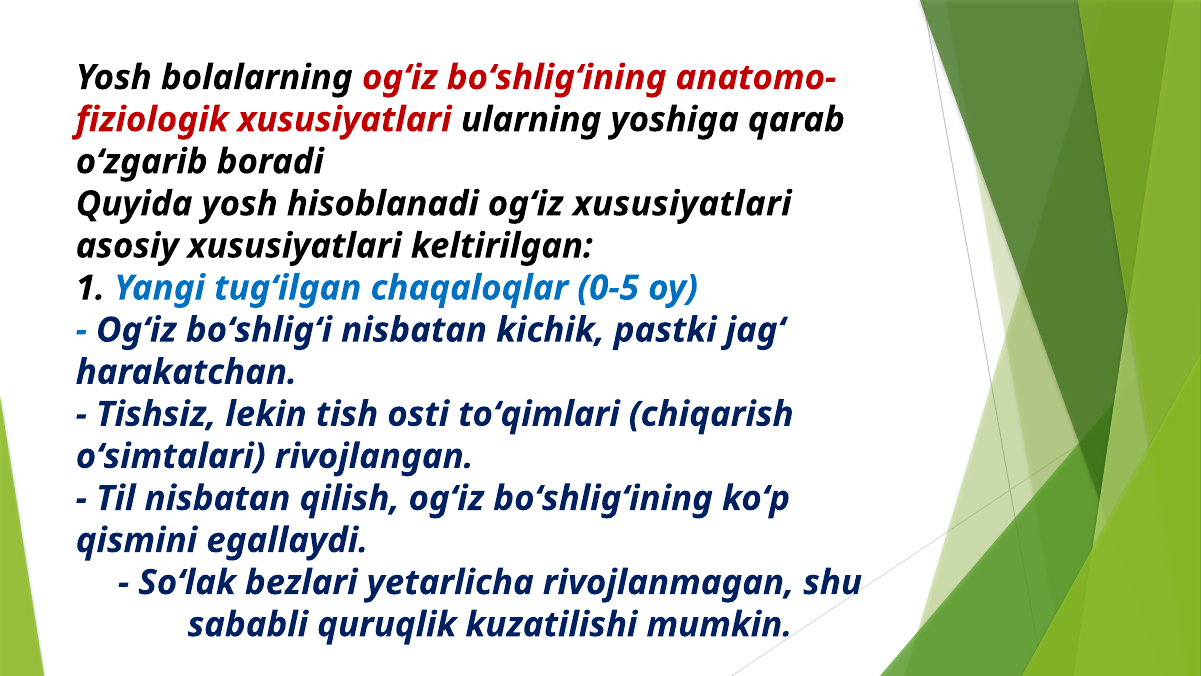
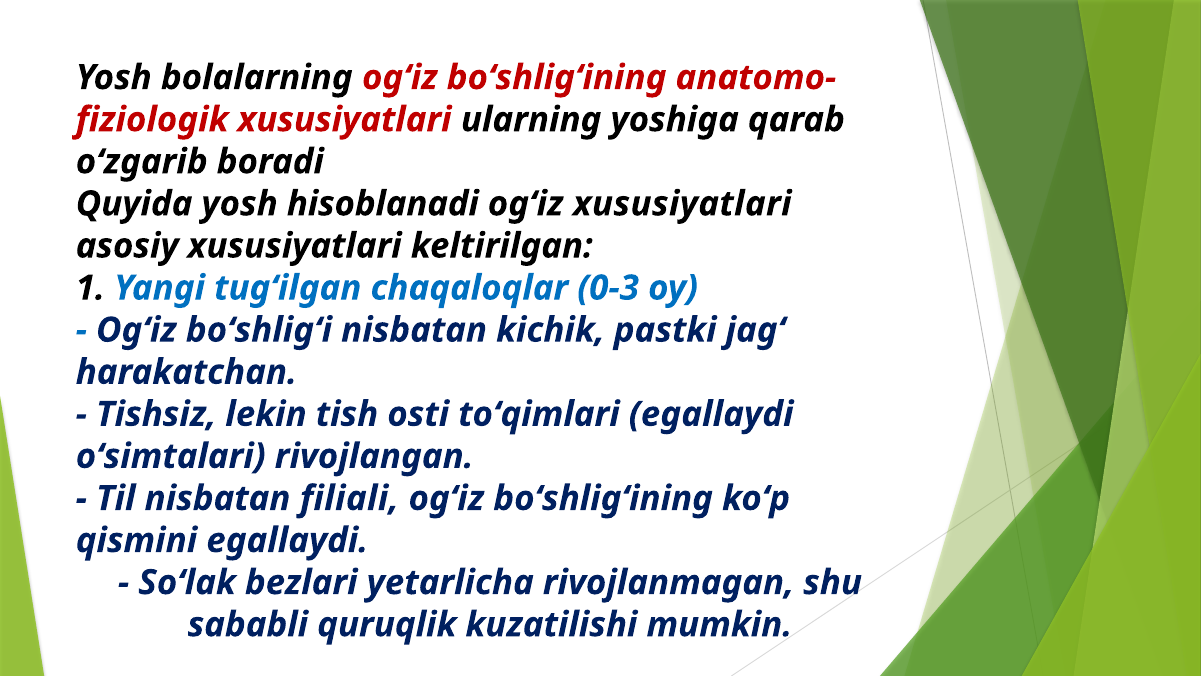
0-5: 0-5 -> 0-3 (608, 288)
toʻqimlari chiqarish: chiqarish -> egallaydi (711, 414)
qilish: qilish -> filiali (349, 498)
